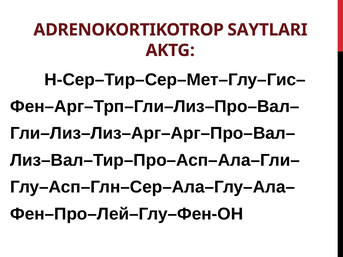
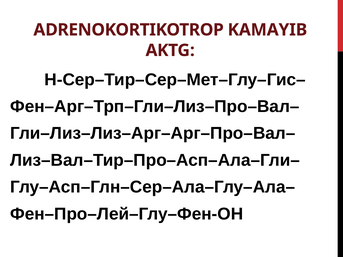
SAYTLARI: SAYTLARI -> KAMAYIB (267, 30)
